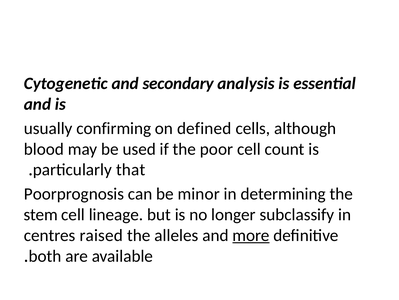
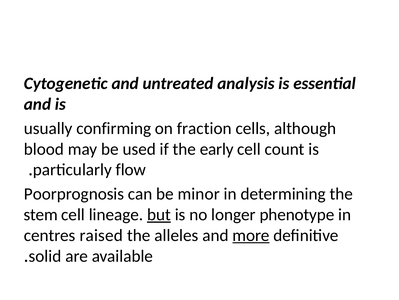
secondary: secondary -> untreated (178, 83)
defined: defined -> fraction (204, 128)
poor: poor -> early (217, 149)
that: that -> flow (131, 169)
but underline: none -> present (159, 214)
subclassify: subclassify -> phenotype (297, 214)
both: both -> solid (45, 255)
